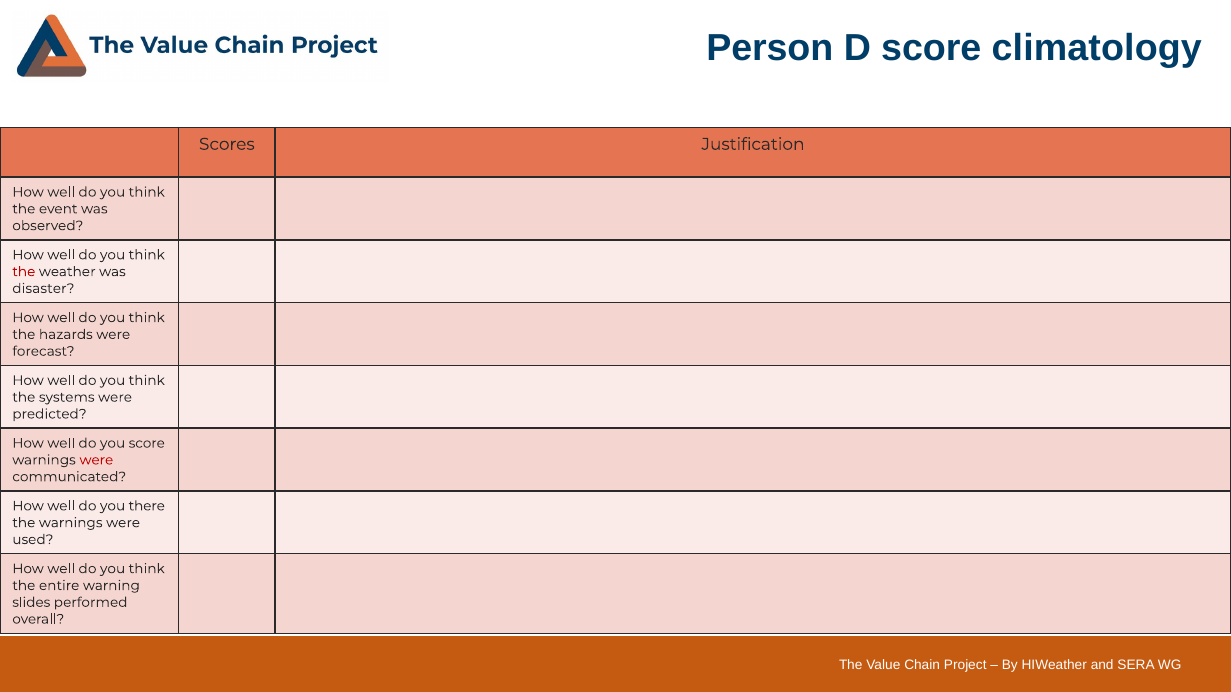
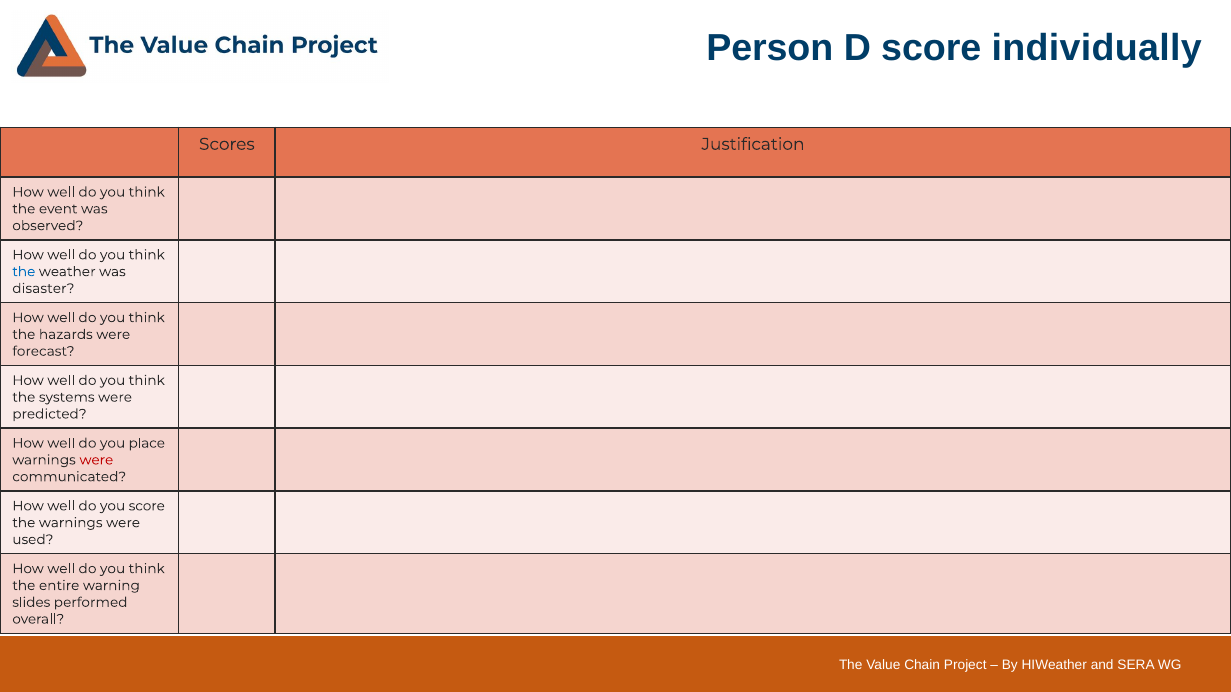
climatology: climatology -> individually (1097, 48)
the colour: red -> blue (24, 272)
you score: score -> place (147, 443)
you there: there -> score (147, 506)
